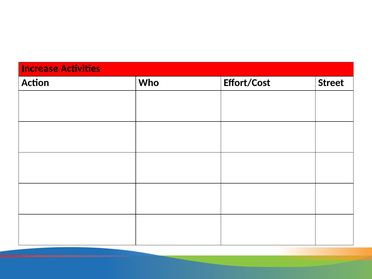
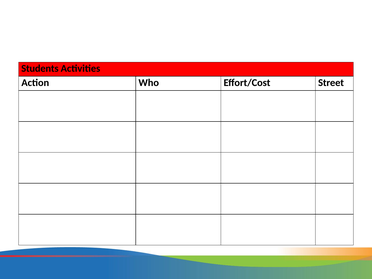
Increase: Increase -> Students (40, 69)
